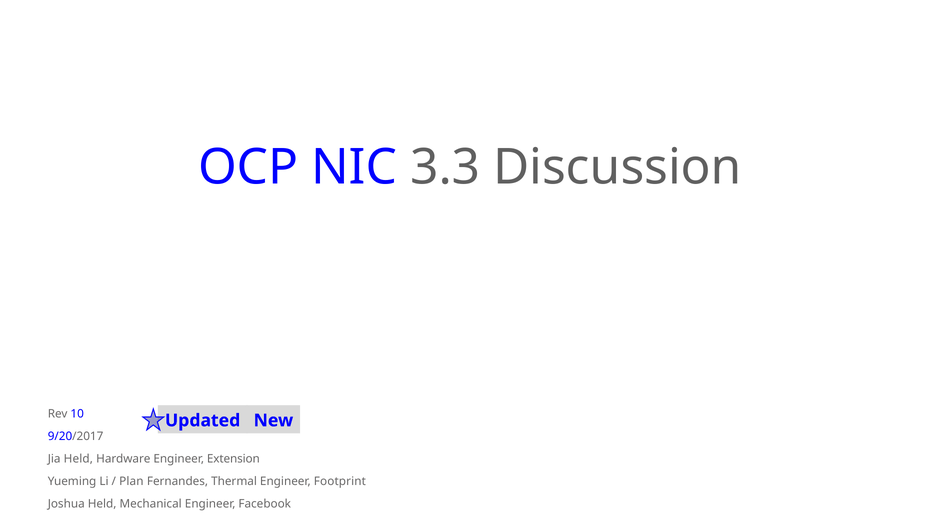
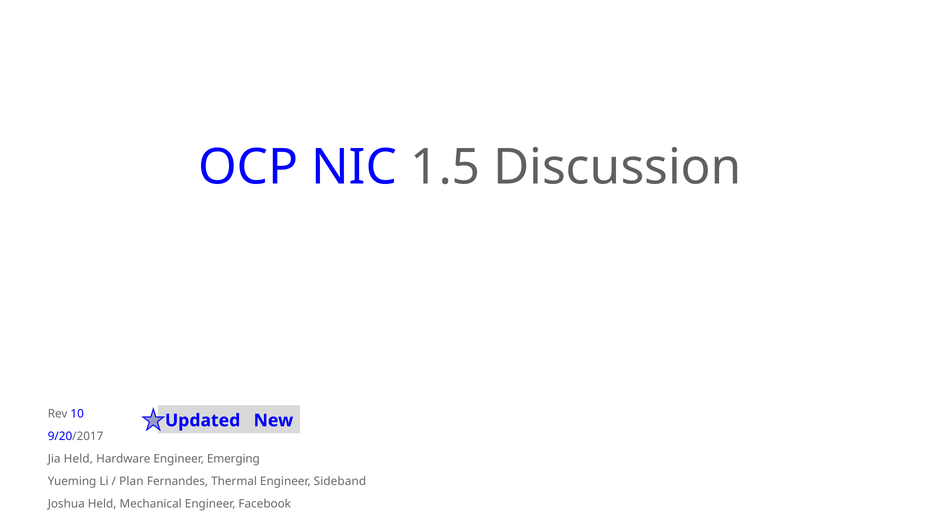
3.3: 3.3 -> 1.5 (445, 167)
Extension: Extension -> Emerging (233, 459)
Footprint: Footprint -> Sideband (340, 481)
